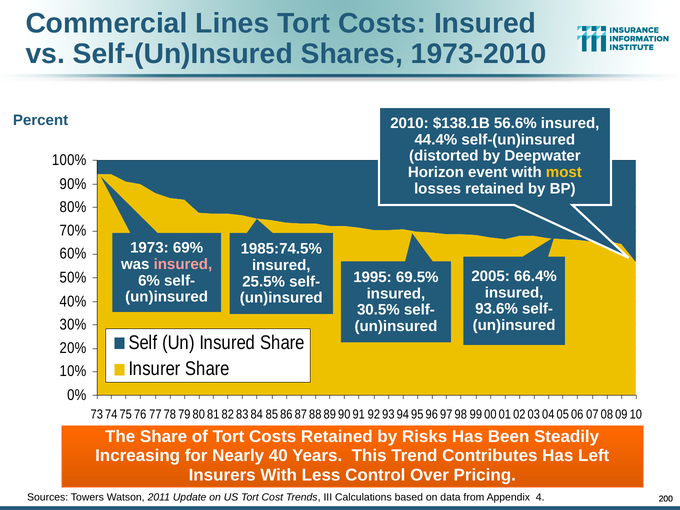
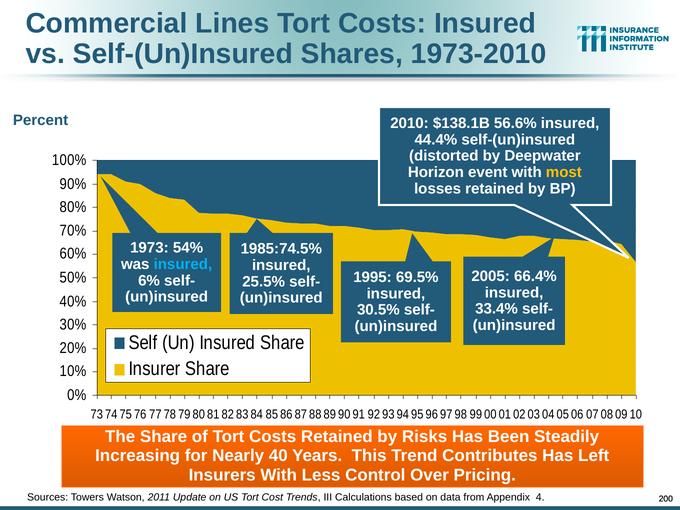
69%: 69% -> 54% (188, 248)
insured colour: pink -> light blue (183, 264)
93.6%: 93.6% -> 33.4% (497, 309)
